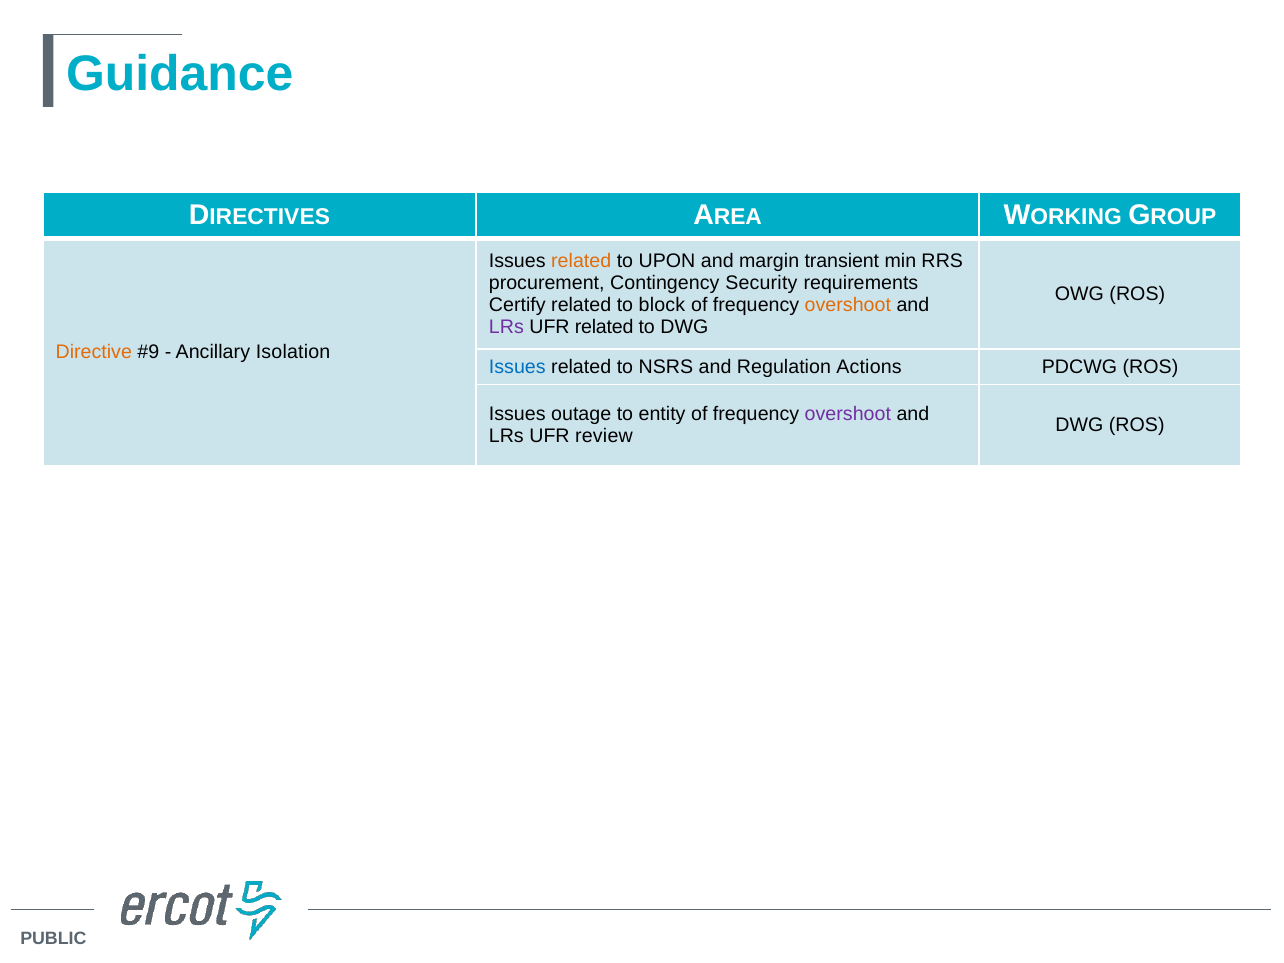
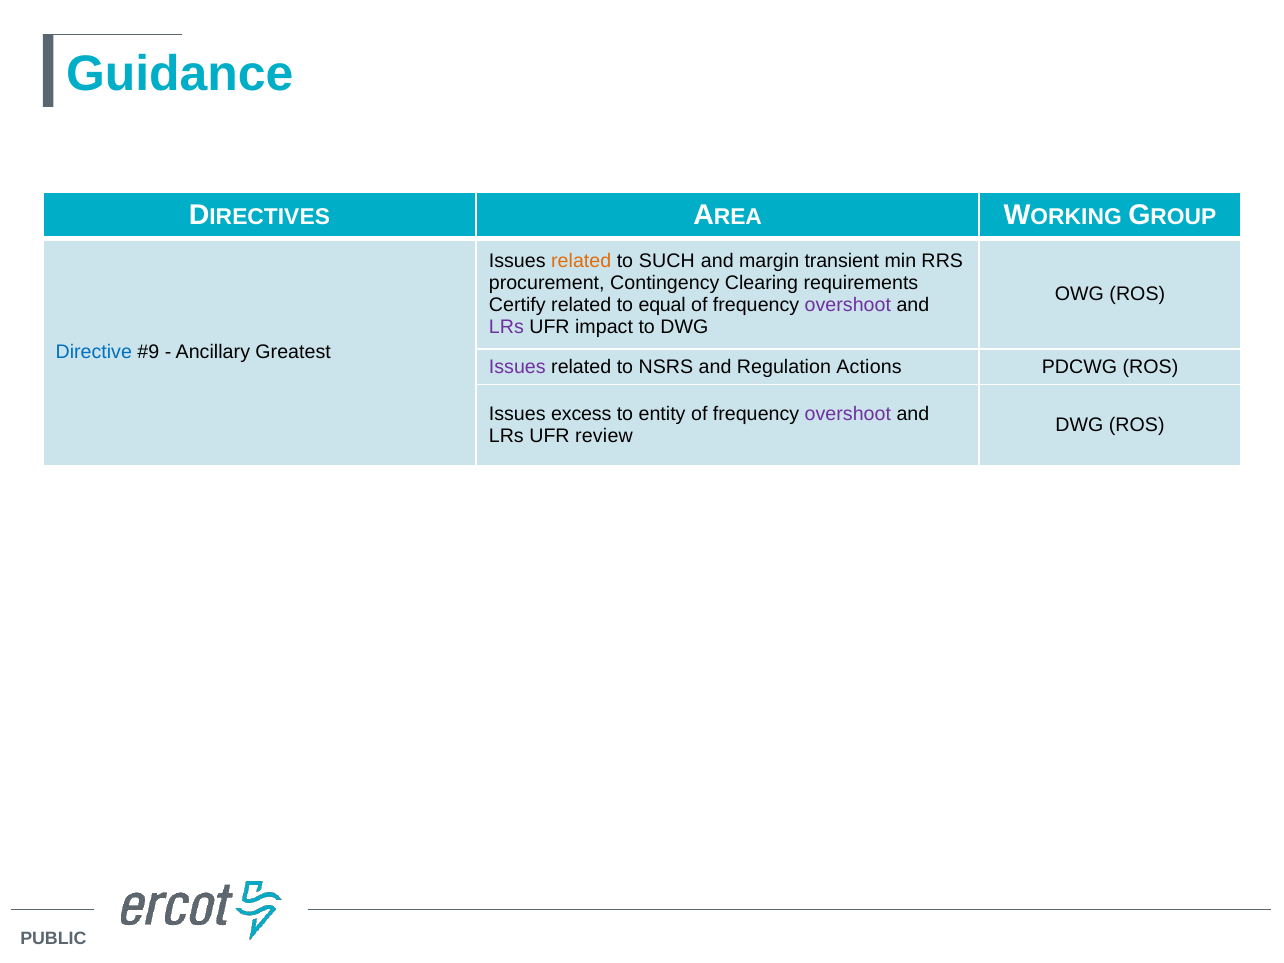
UPON: UPON -> SUCH (667, 261)
Security: Security -> Clearing (761, 283)
block: block -> equal (662, 305)
overshoot colour: orange -> purple (848, 305)
UFR related: related -> impact (604, 327)
Directive colour: orange -> blue (94, 352)
Isolation: Isolation -> Greatest (293, 352)
Issues colour: blue -> purple (517, 367)
outage: outage -> excess (581, 414)
